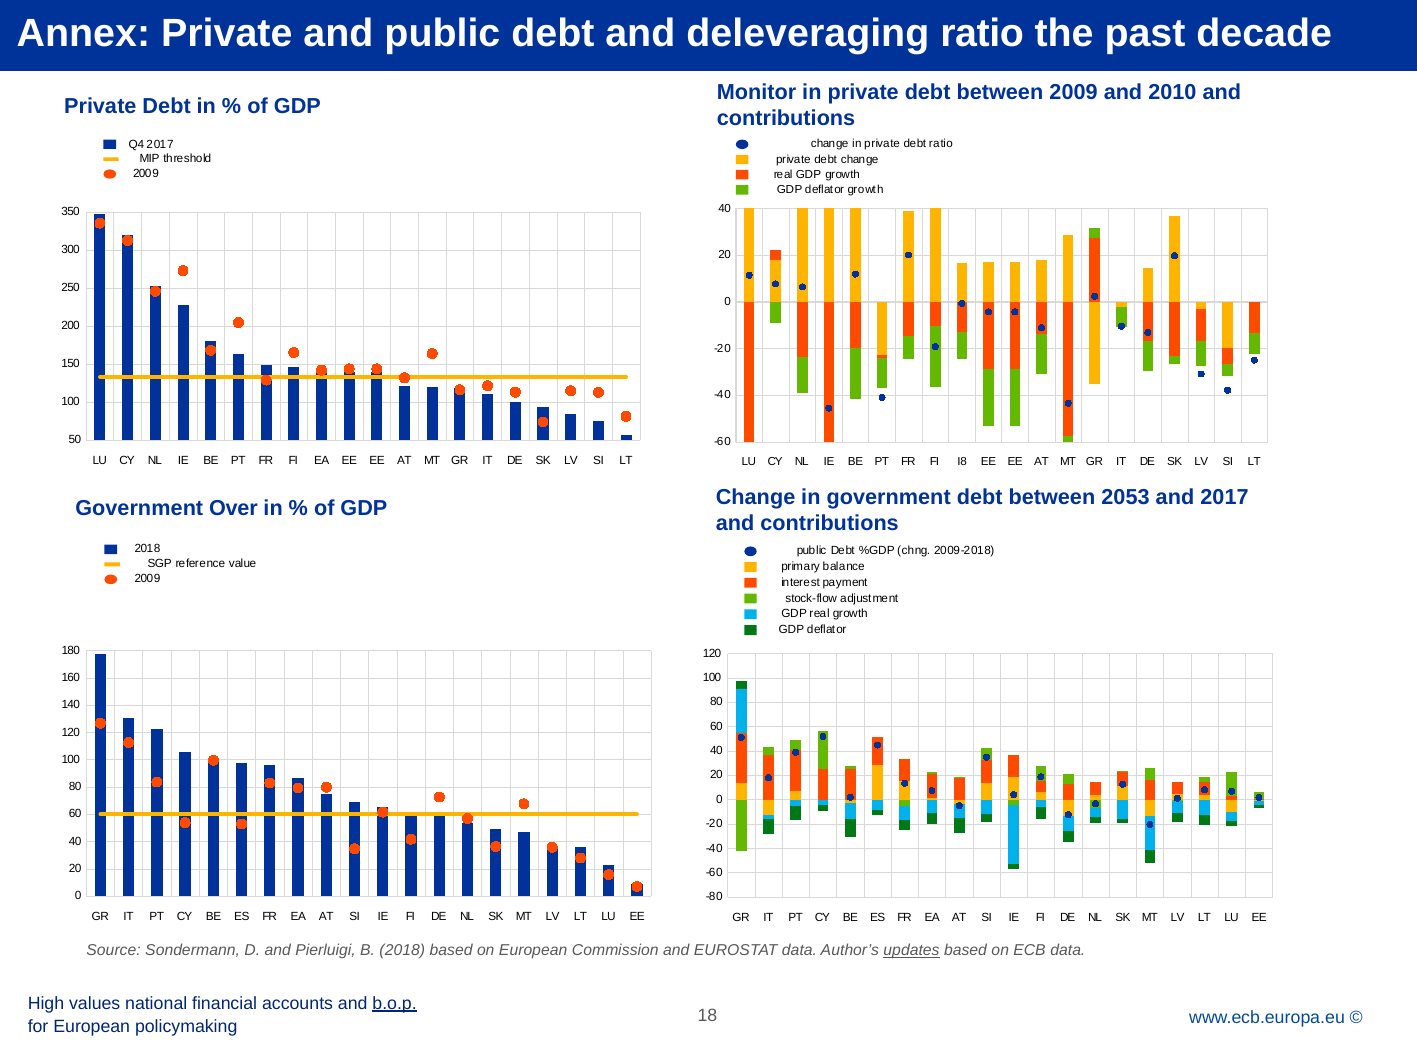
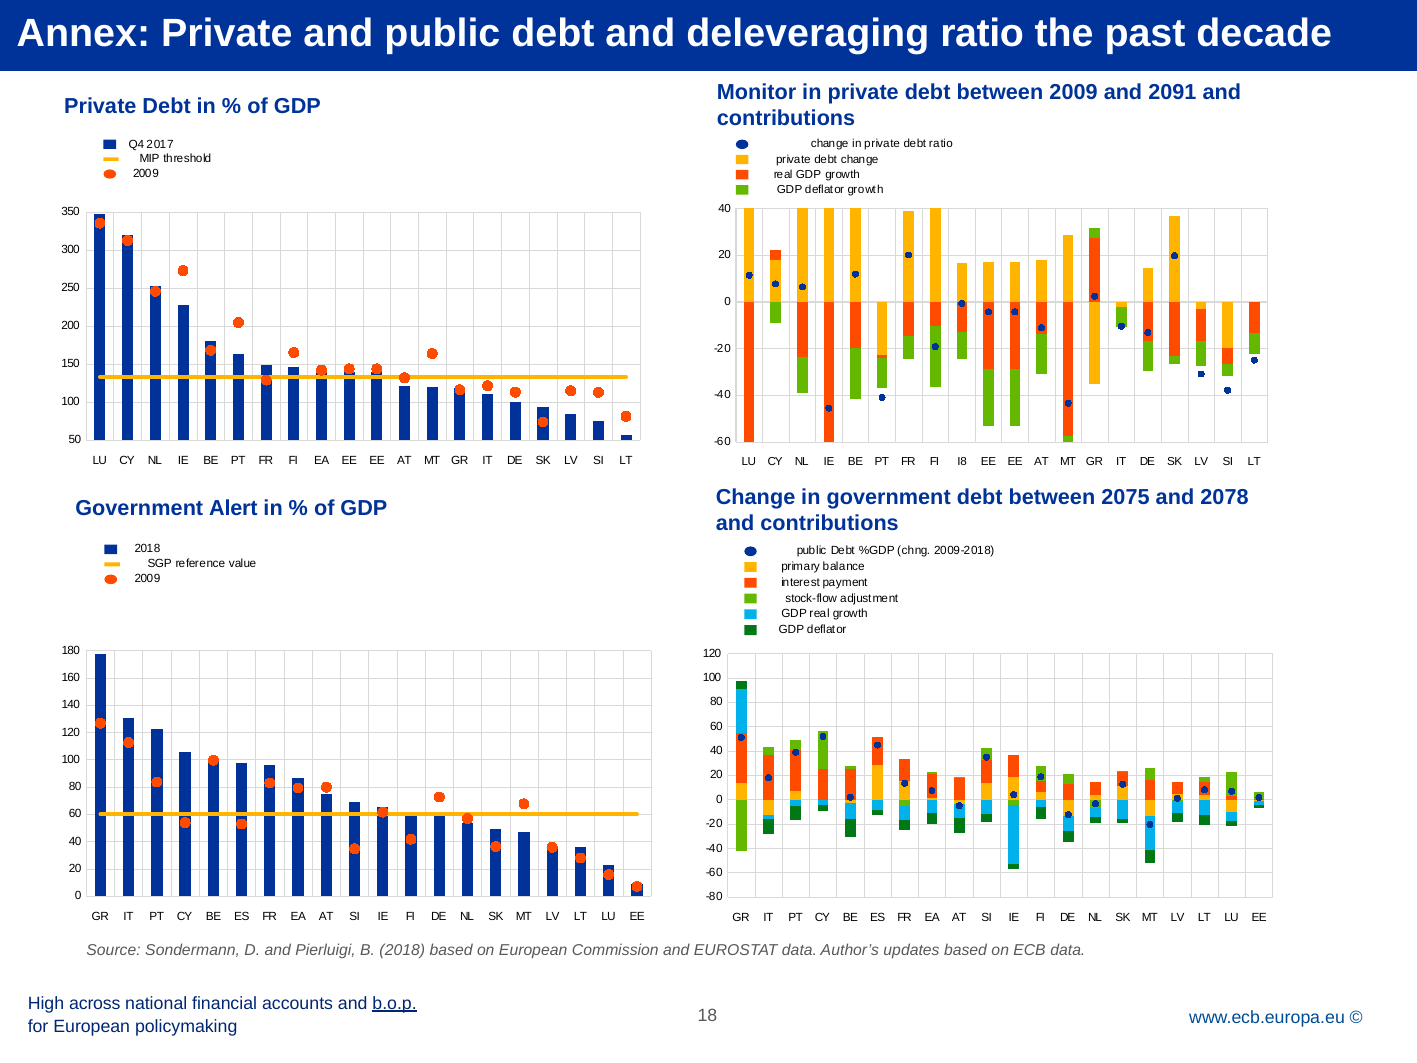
2010: 2010 -> 2091 (1172, 92)
2053: 2053 -> 2075 (1126, 497)
and 2017: 2017 -> 2078 (1225, 497)
Over: Over -> Alert (233, 508)
updates underline: present -> none (912, 951)
values: values -> across (95, 1003)
